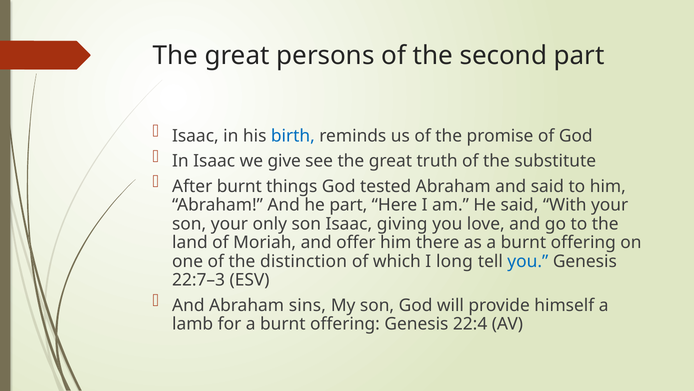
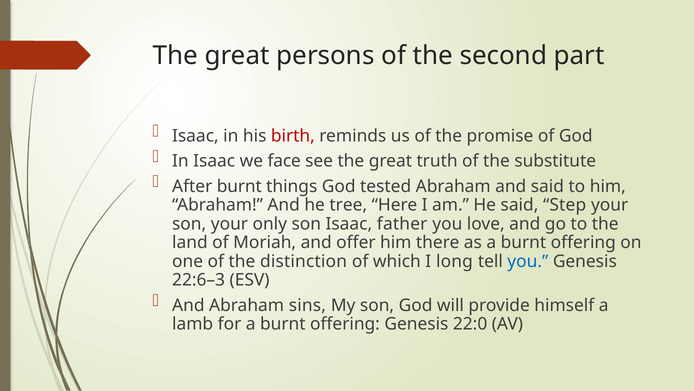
birth colour: blue -> red (293, 136)
give: give -> face (284, 161)
he part: part -> tree (348, 205)
With: With -> Step (565, 205)
giving: giving -> father (402, 224)
22:7–3: 22:7–3 -> 22:6–3 (199, 280)
22:4: 22:4 -> 22:0 (470, 324)
